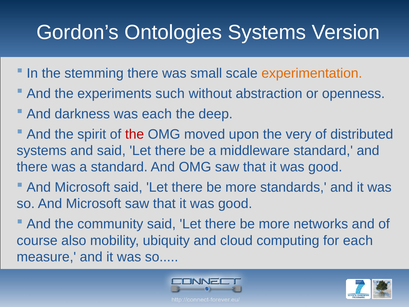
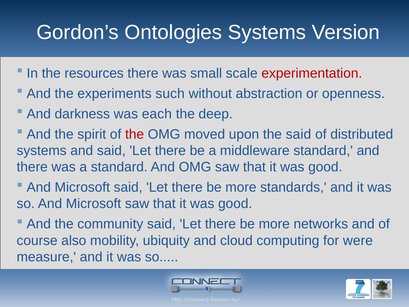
stemming: stemming -> resources (94, 73)
experimentation colour: orange -> red (312, 73)
the very: very -> said (298, 134)
for each: each -> were (358, 240)
